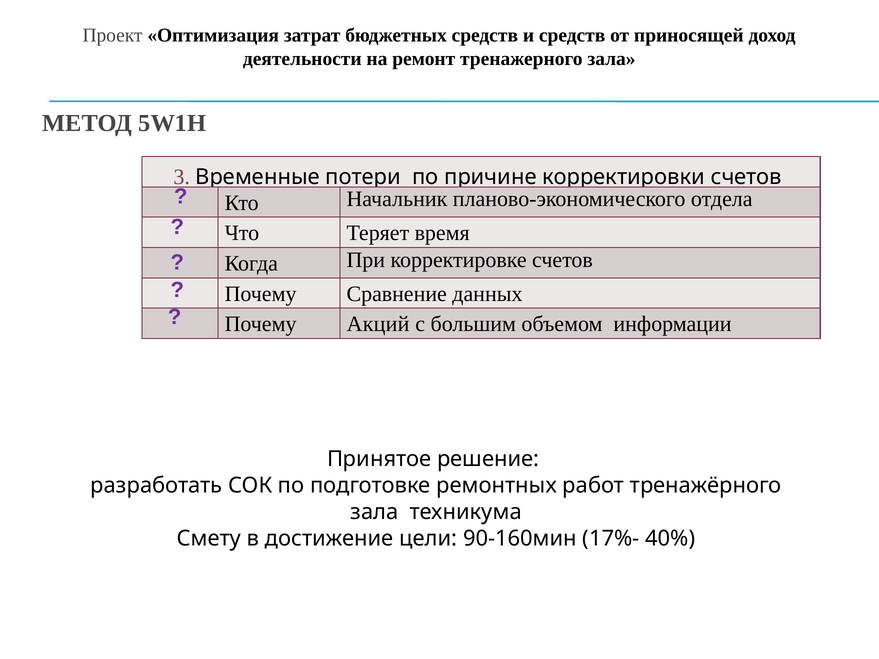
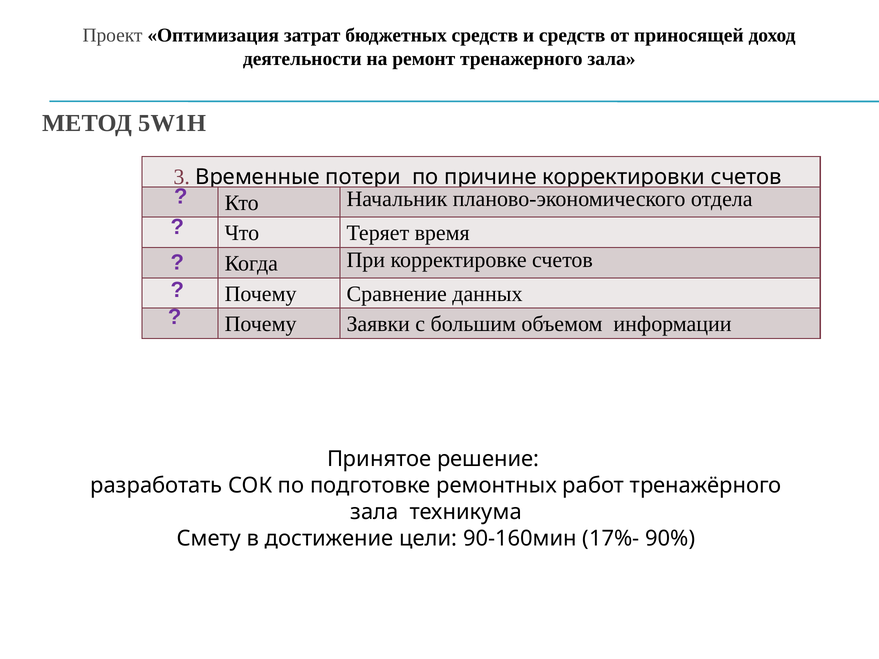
Акций: Акций -> Заявки (378, 324)
40%: 40% -> 90% (670, 538)
